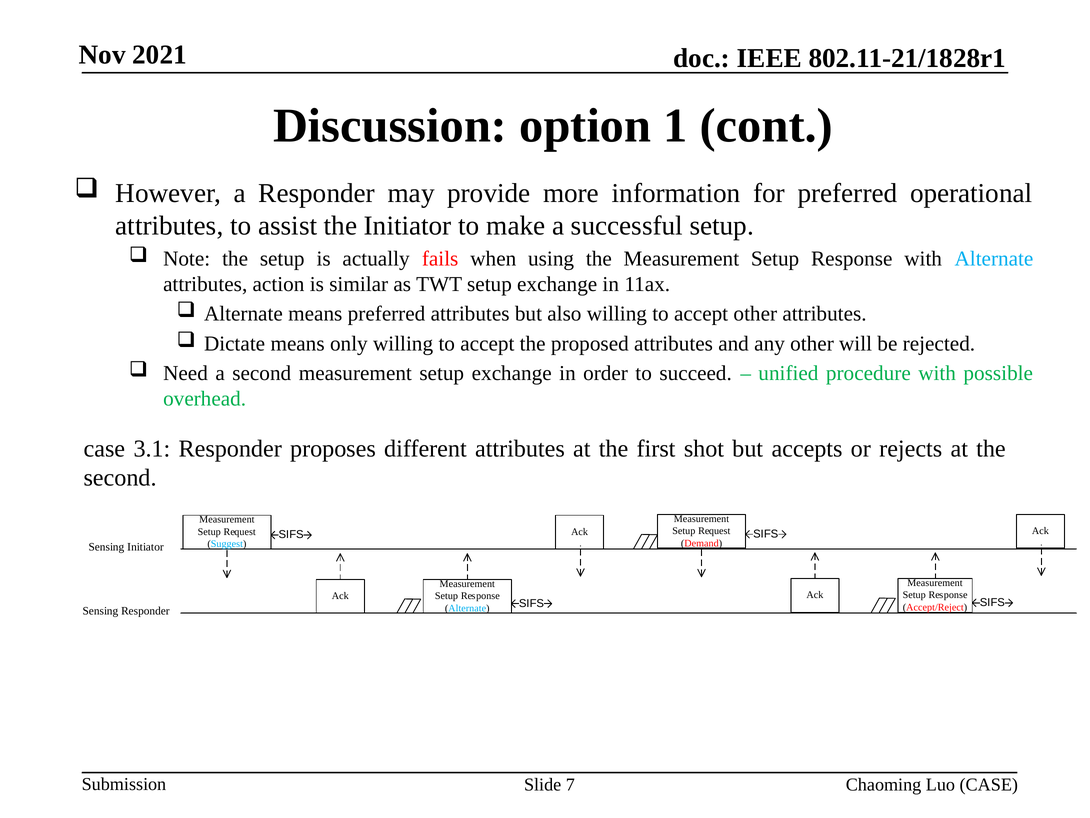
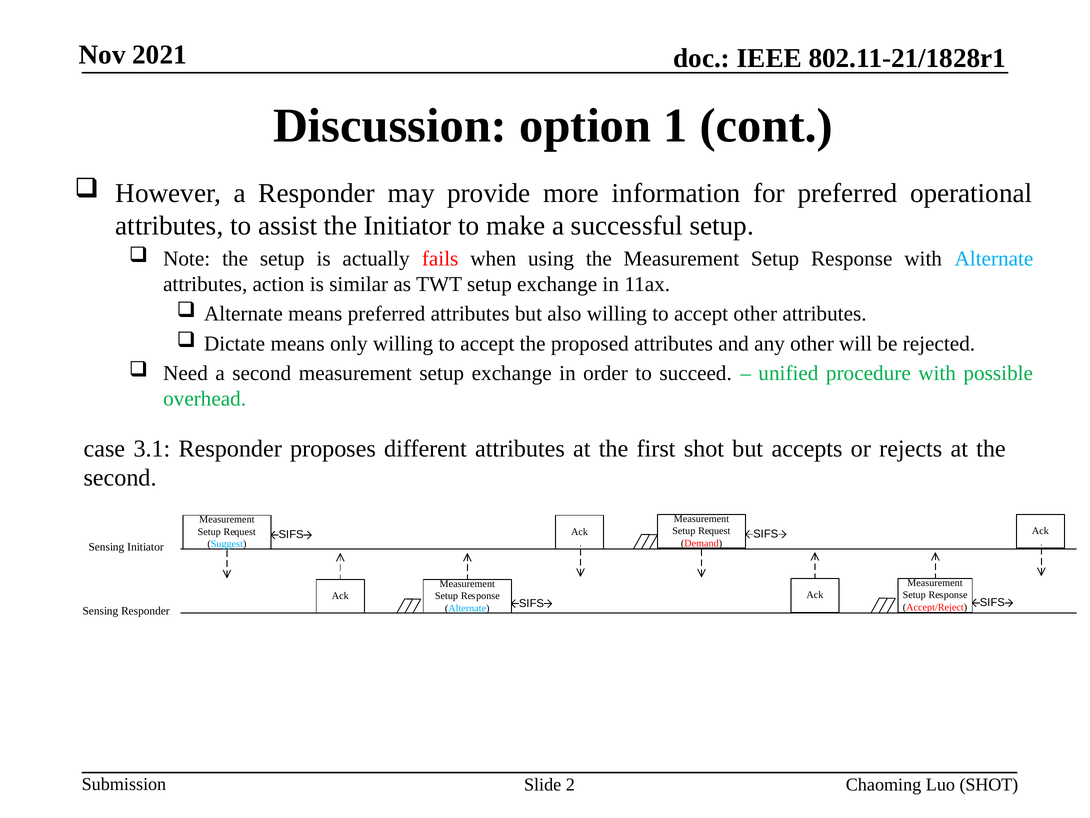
7: 7 -> 2 (570, 784)
Luo CASE: CASE -> SHOT (989, 784)
